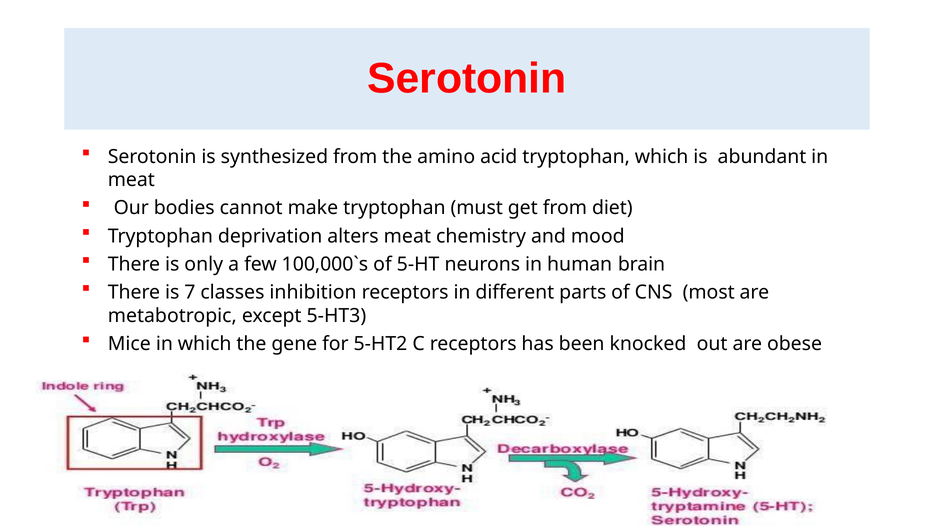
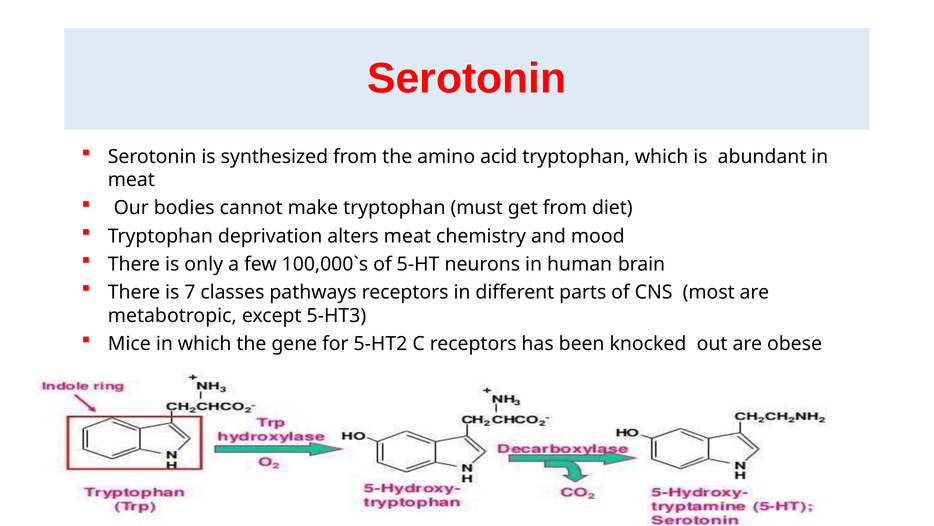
inhibition: inhibition -> pathways (313, 292)
